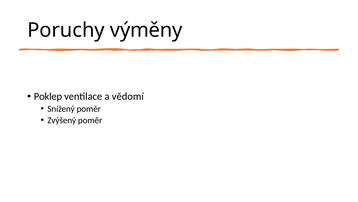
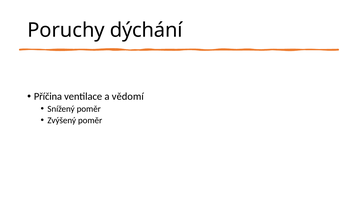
výměny: výměny -> dýchání (146, 30)
Poklep: Poklep -> Příčina (48, 96)
